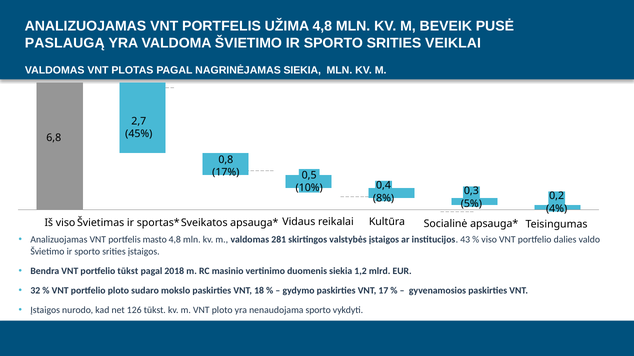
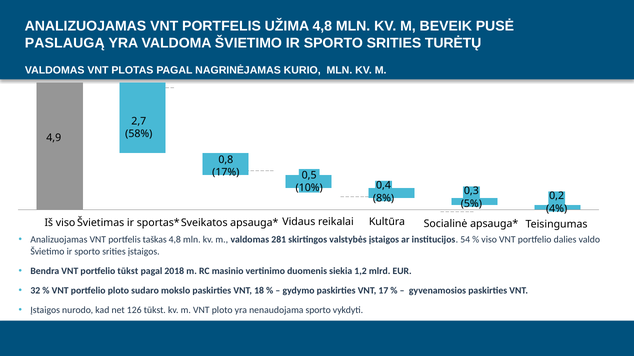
VEIKLAI: VEIKLAI -> TURĖTŲ (453, 43)
NAGRINĖJAMAS SIEKIA: SIEKIA -> KURIO (302, 71)
45%: 45% -> 58% (139, 134)
6,8: 6,8 -> 4,9 (54, 138)
masto: masto -> taškas (155, 240)
43: 43 -> 54 (465, 240)
